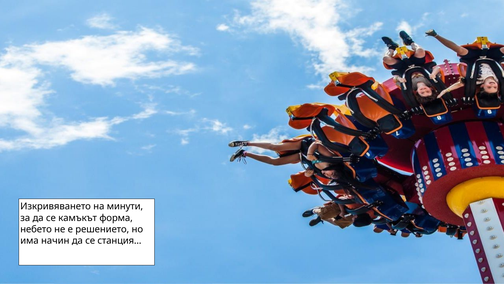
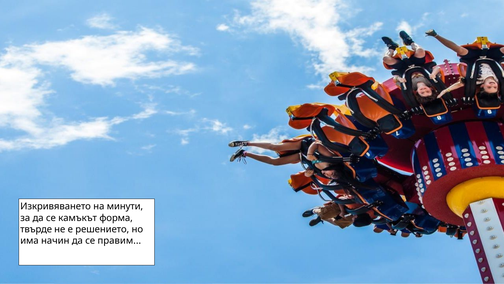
небето: небето -> твърде (36, 229)
станция: станция -> правим (119, 240)
